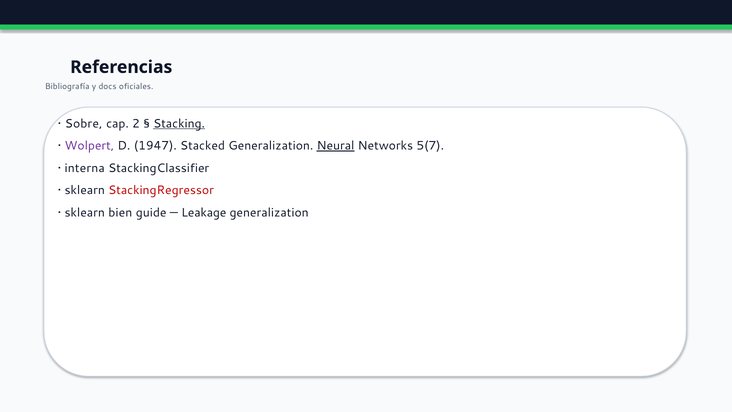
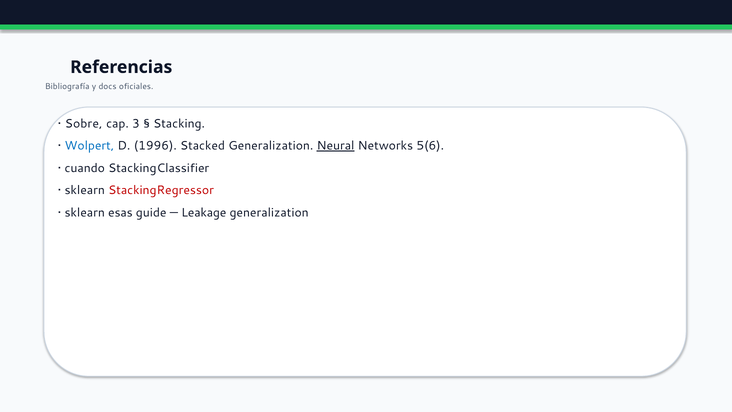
2: 2 -> 3 (136, 123)
Stacking underline: present -> none (179, 123)
Wolpert colour: purple -> blue (89, 146)
1947: 1947 -> 1996 (155, 146)
5(7: 5(7 -> 5(6 (430, 146)
interna: interna -> cuando (85, 168)
bien: bien -> esas (120, 212)
